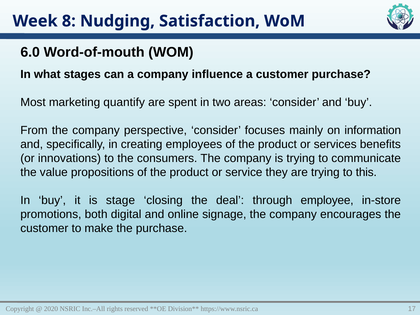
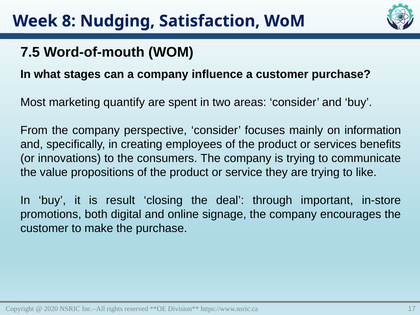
6.0: 6.0 -> 7.5 (30, 52)
this: this -> like (366, 172)
stage: stage -> result (121, 200)
employee: employee -> important (327, 200)
